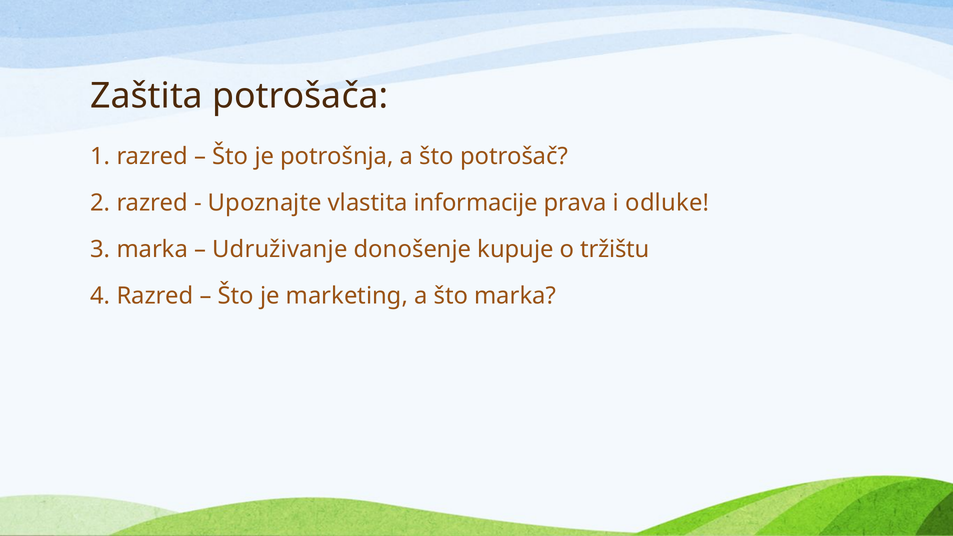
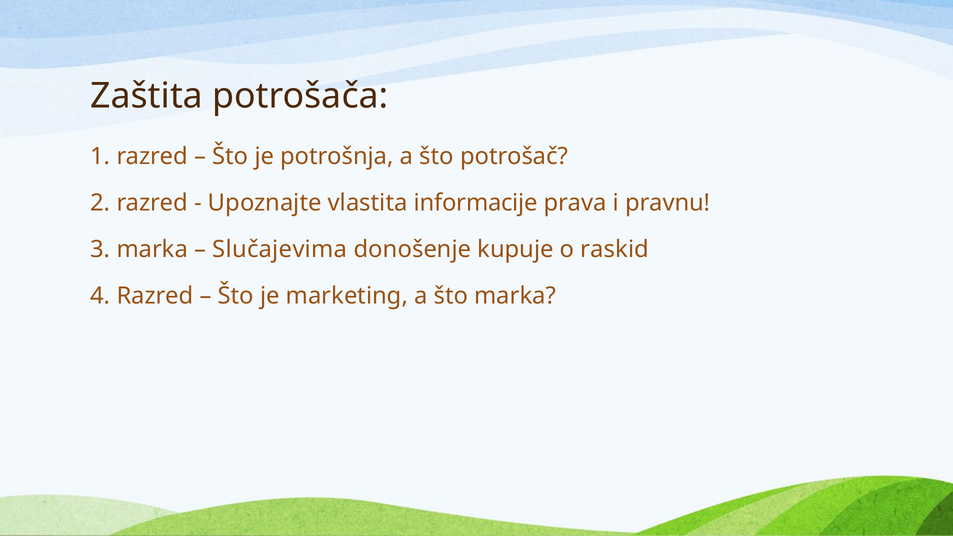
odluke: odluke -> pravnu (668, 203)
Udruživanje: Udruživanje -> Slučajevima (280, 249)
tržištu: tržištu -> raskid (615, 249)
